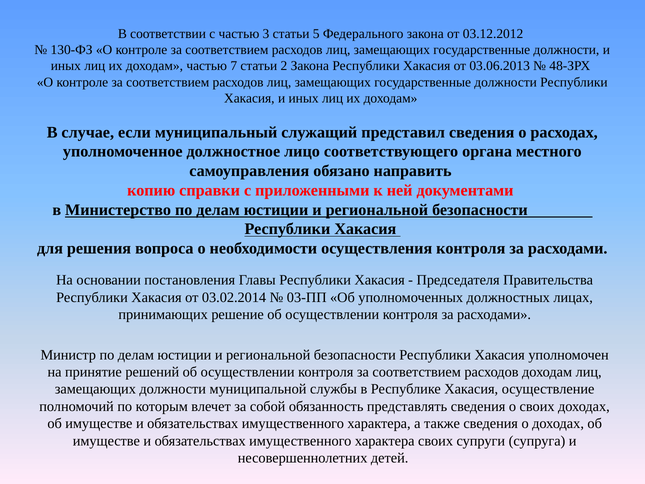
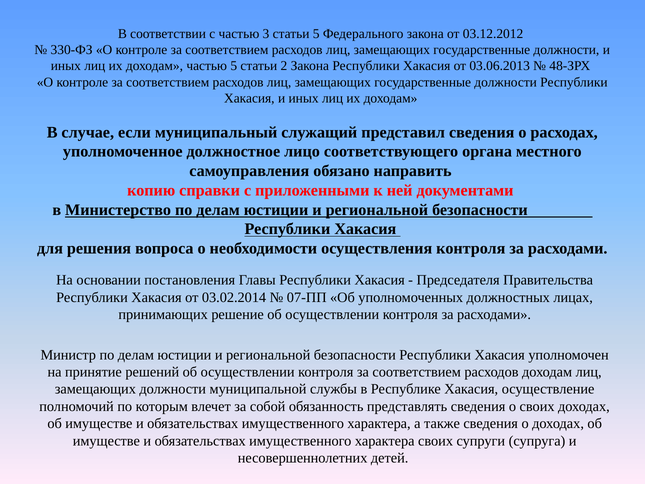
130-ФЗ: 130-ФЗ -> 330-ФЗ (72, 50)
частью 7: 7 -> 5 (234, 66)
03-ПП: 03-ПП -> 07-ПП (307, 297)
